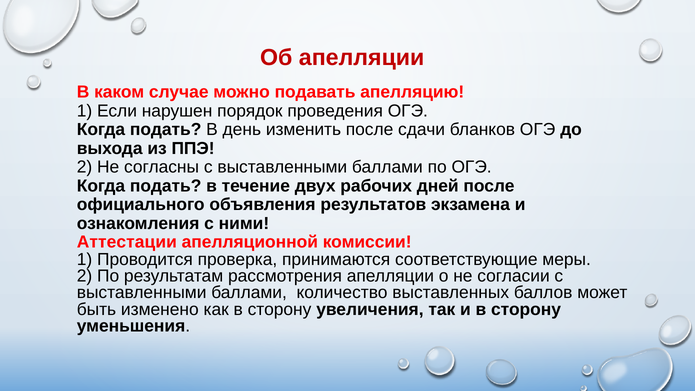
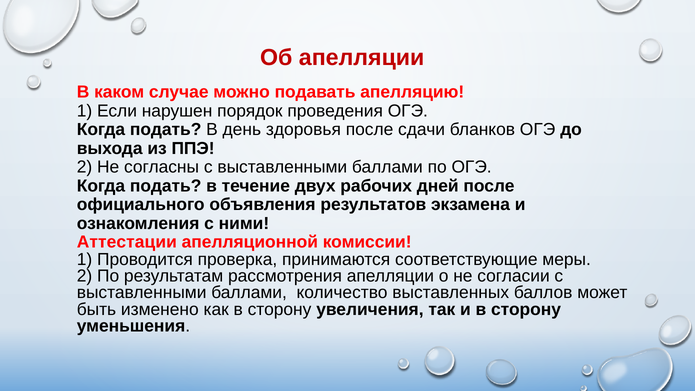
изменить: изменить -> здоровья (303, 130)
